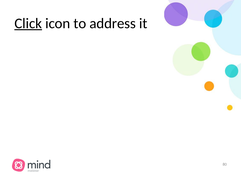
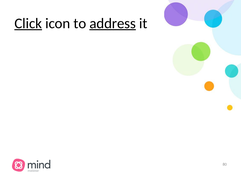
address underline: none -> present (113, 23)
